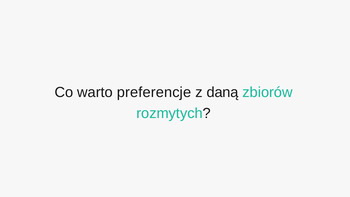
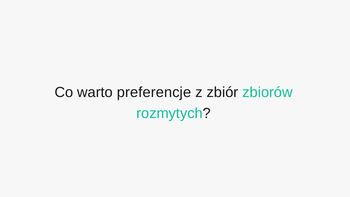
daną: daną -> zbiór (222, 92)
